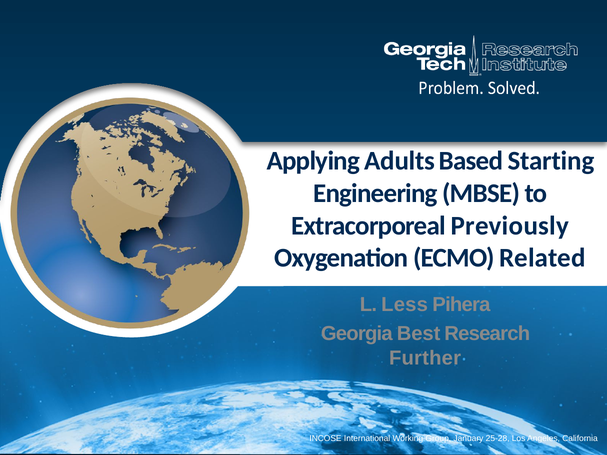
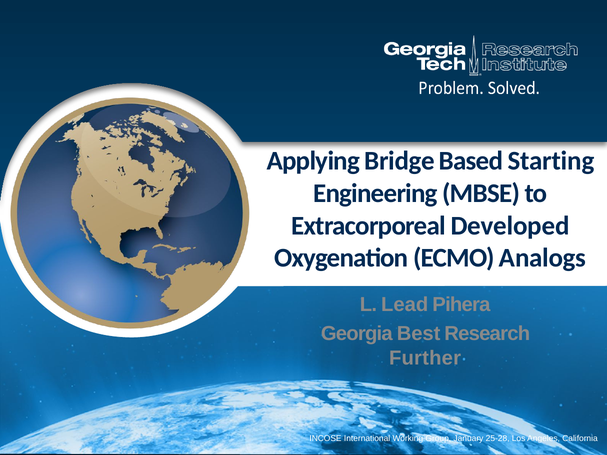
Adults: Adults -> Bridge (400, 161)
Previously: Previously -> Developed (510, 226)
Related: Related -> Analogs (542, 258)
Less: Less -> Lead (405, 305)
